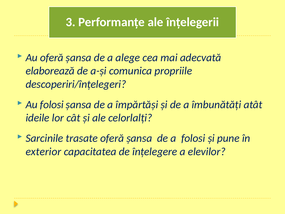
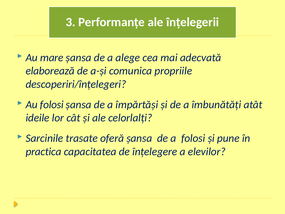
Au oferă: oferă -> mare (52, 58)
exterior: exterior -> practica (44, 151)
